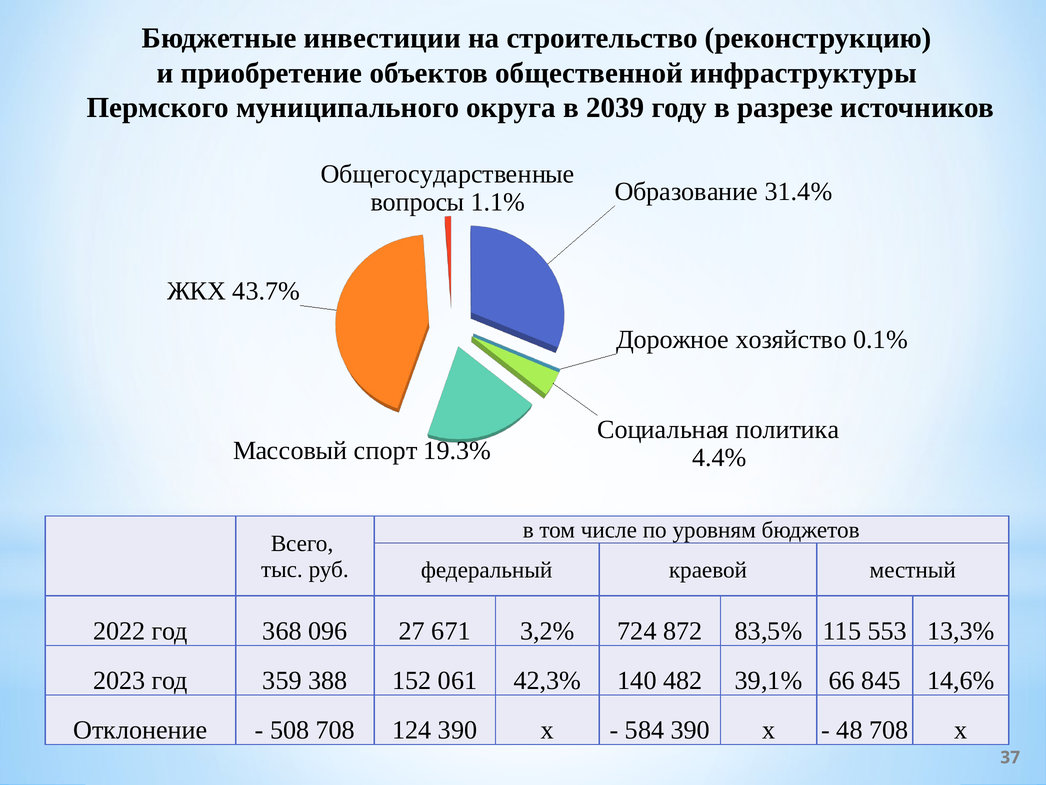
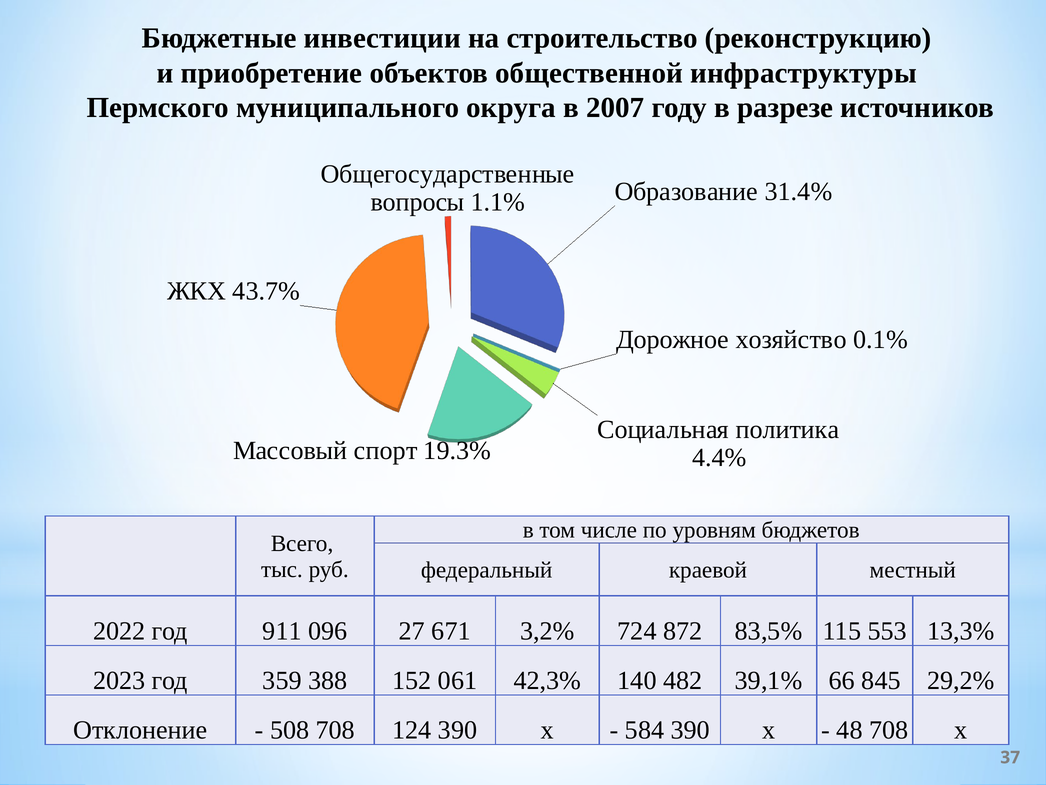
2039: 2039 -> 2007 (615, 108)
368: 368 -> 911 (282, 631)
14,6%: 14,6% -> 29,2% (961, 680)
